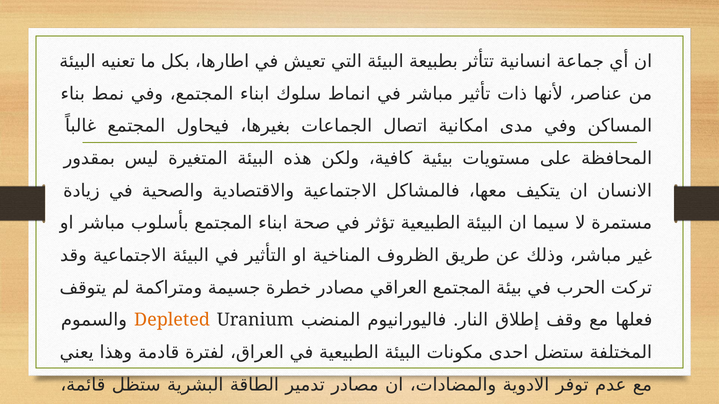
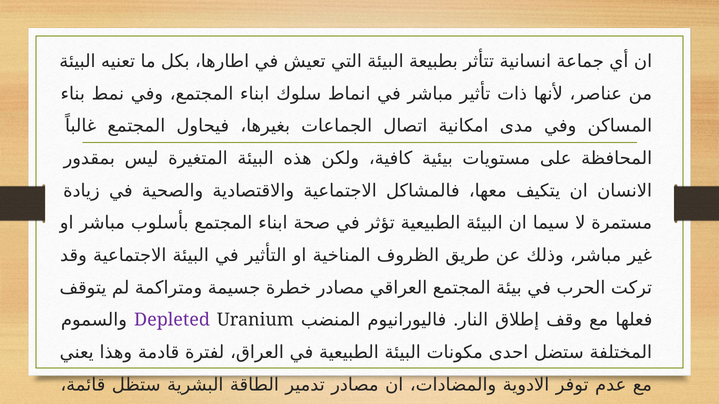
Depleted colour: orange -> purple (172, 320)
